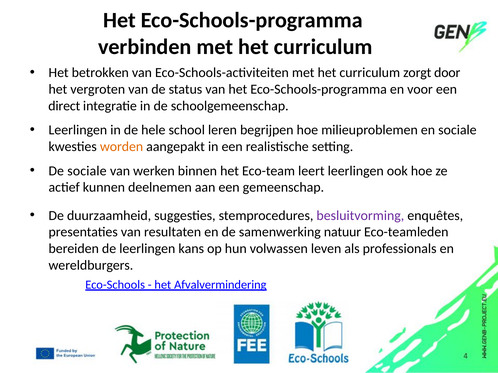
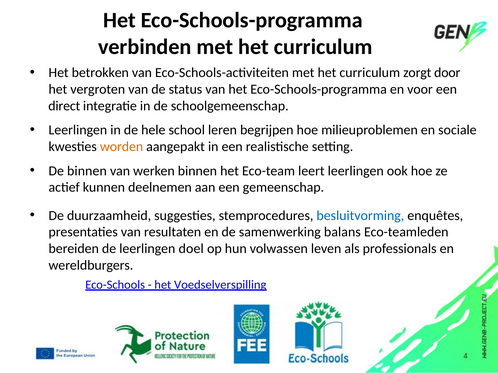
De sociale: sociale -> binnen (87, 171)
besluitvorming colour: purple -> blue (360, 216)
natuur: natuur -> balans (342, 232)
kans: kans -> doel (191, 249)
Afvalvermindering: Afvalvermindering -> Voedselverspilling (220, 285)
